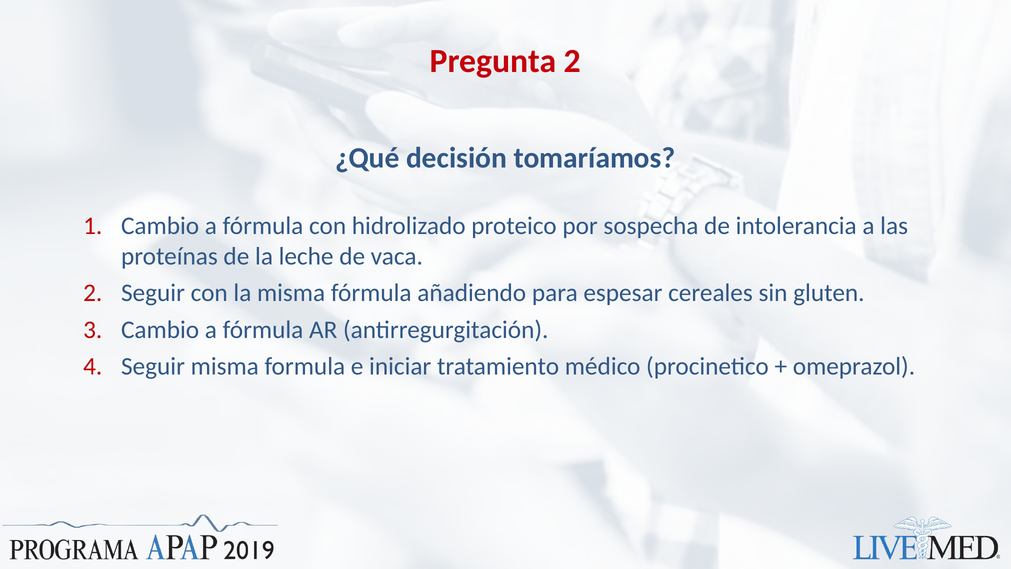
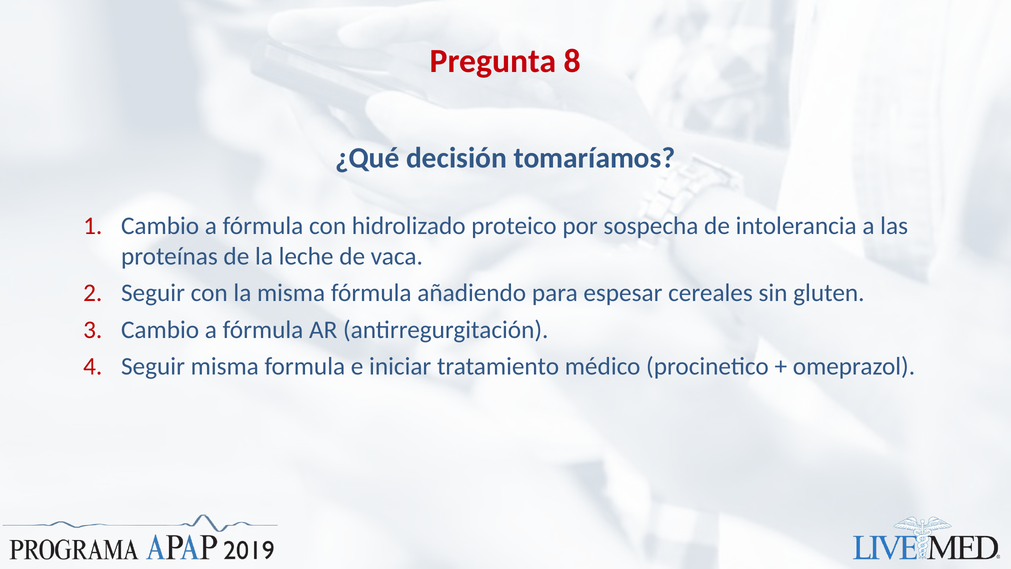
Pregunta 2: 2 -> 8 (572, 61)
